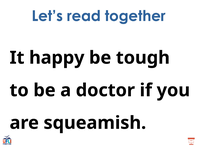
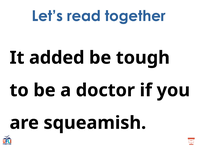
happy: happy -> added (57, 58)
